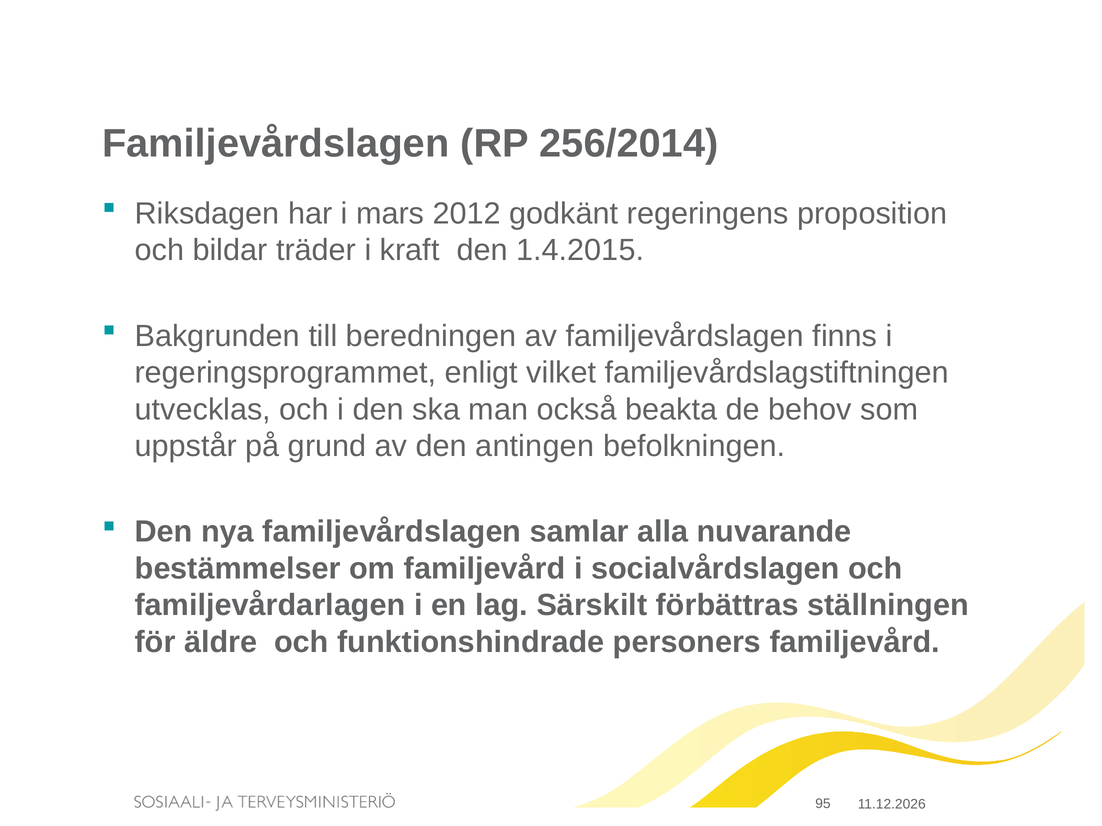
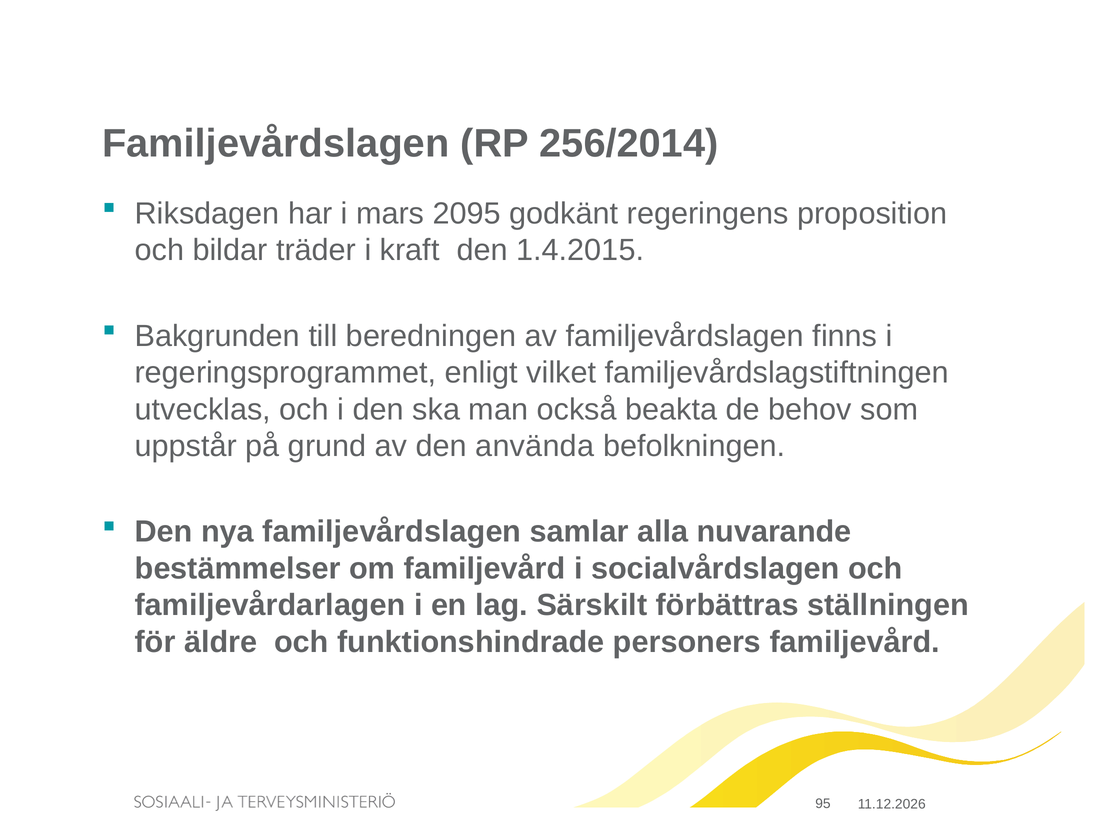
2012: 2012 -> 2095 (467, 214)
antingen: antingen -> använda (535, 446)
